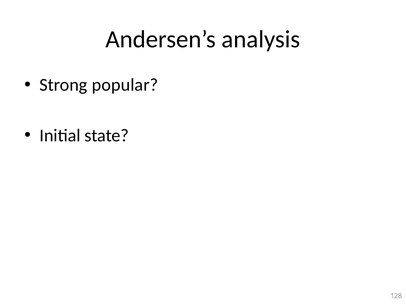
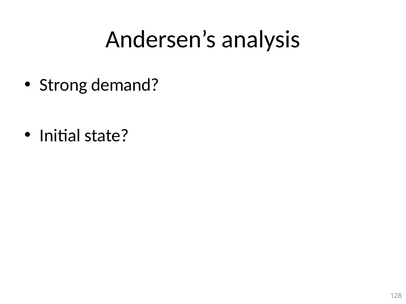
popular: popular -> demand (125, 85)
